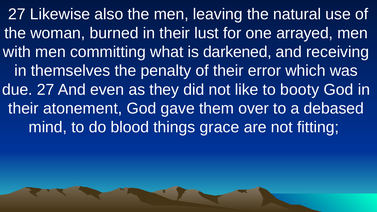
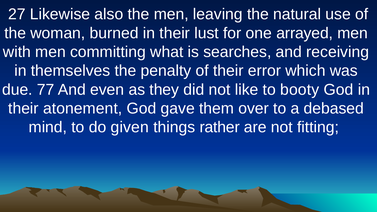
darkened: darkened -> searches (237, 52)
due 27: 27 -> 77 (46, 90)
blood: blood -> given (130, 127)
grace: grace -> rather (220, 127)
